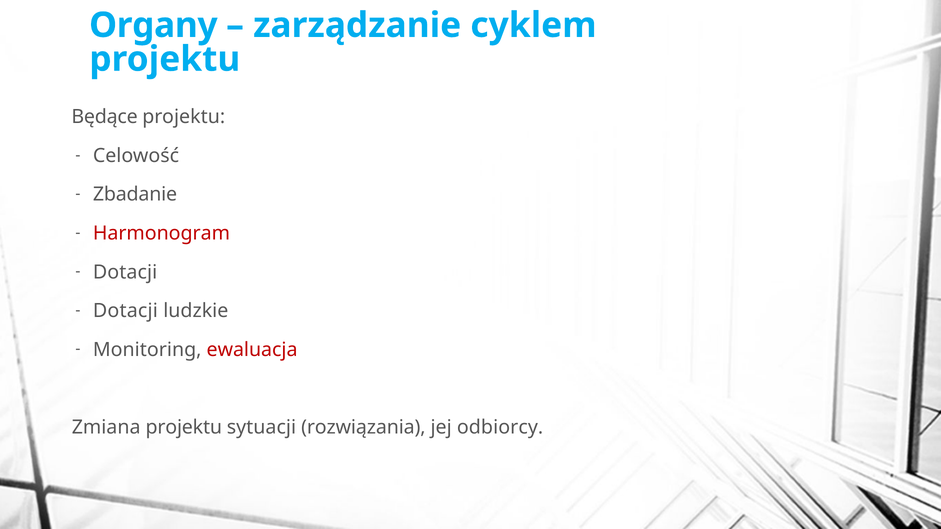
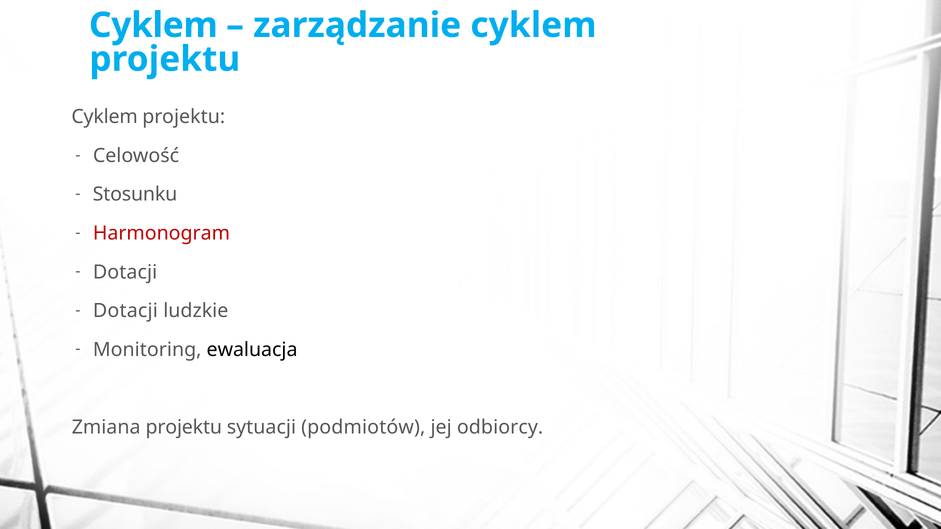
Organy: Organy -> Cyklem (153, 25)
Będące: Będące -> Cyklem (105, 117)
Zbadanie: Zbadanie -> Stosunku (135, 195)
ewaluacja colour: red -> black (252, 350)
rozwiązania: rozwiązania -> podmiotów (363, 428)
